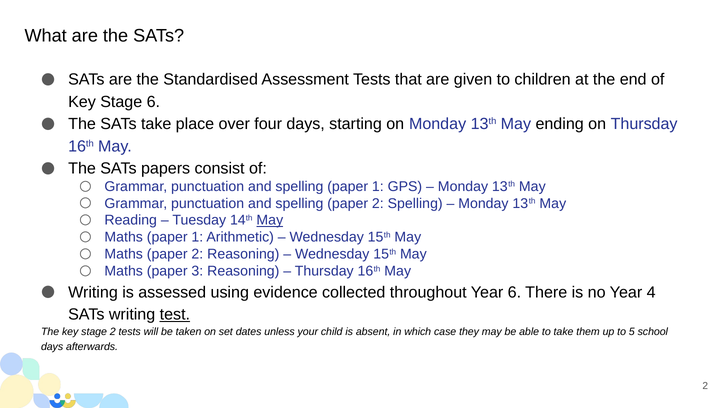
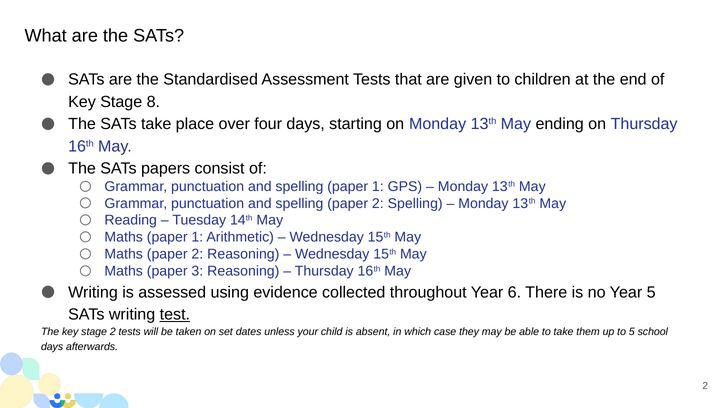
Stage 6: 6 -> 8 (153, 102)
May underline: present -> none (270, 220)
Year 4: 4 -> 5 (651, 292)
